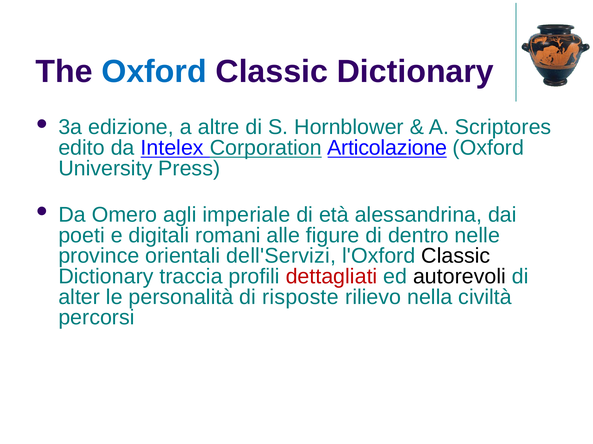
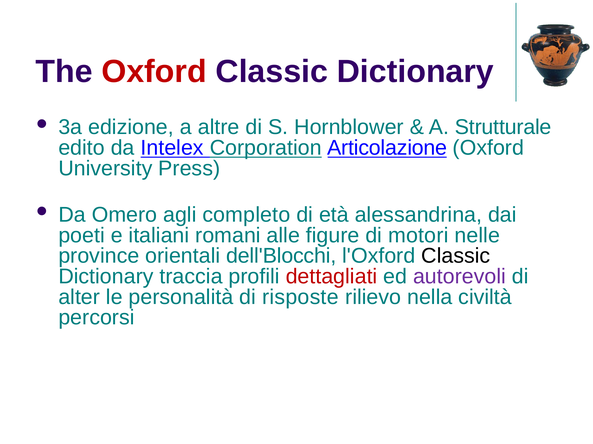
Oxford colour: blue -> red (154, 72)
Scriptores: Scriptores -> Strutturale (503, 127)
imperiale: imperiale -> completo (246, 215)
digitali: digitali -> italiani (159, 236)
dentro: dentro -> motori (418, 236)
dell'Servizi: dell'Servizi -> dell'Blocchi (281, 256)
autorevoli colour: black -> purple (459, 277)
